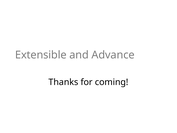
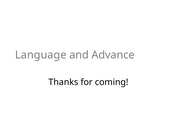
Extensible: Extensible -> Language (41, 55)
